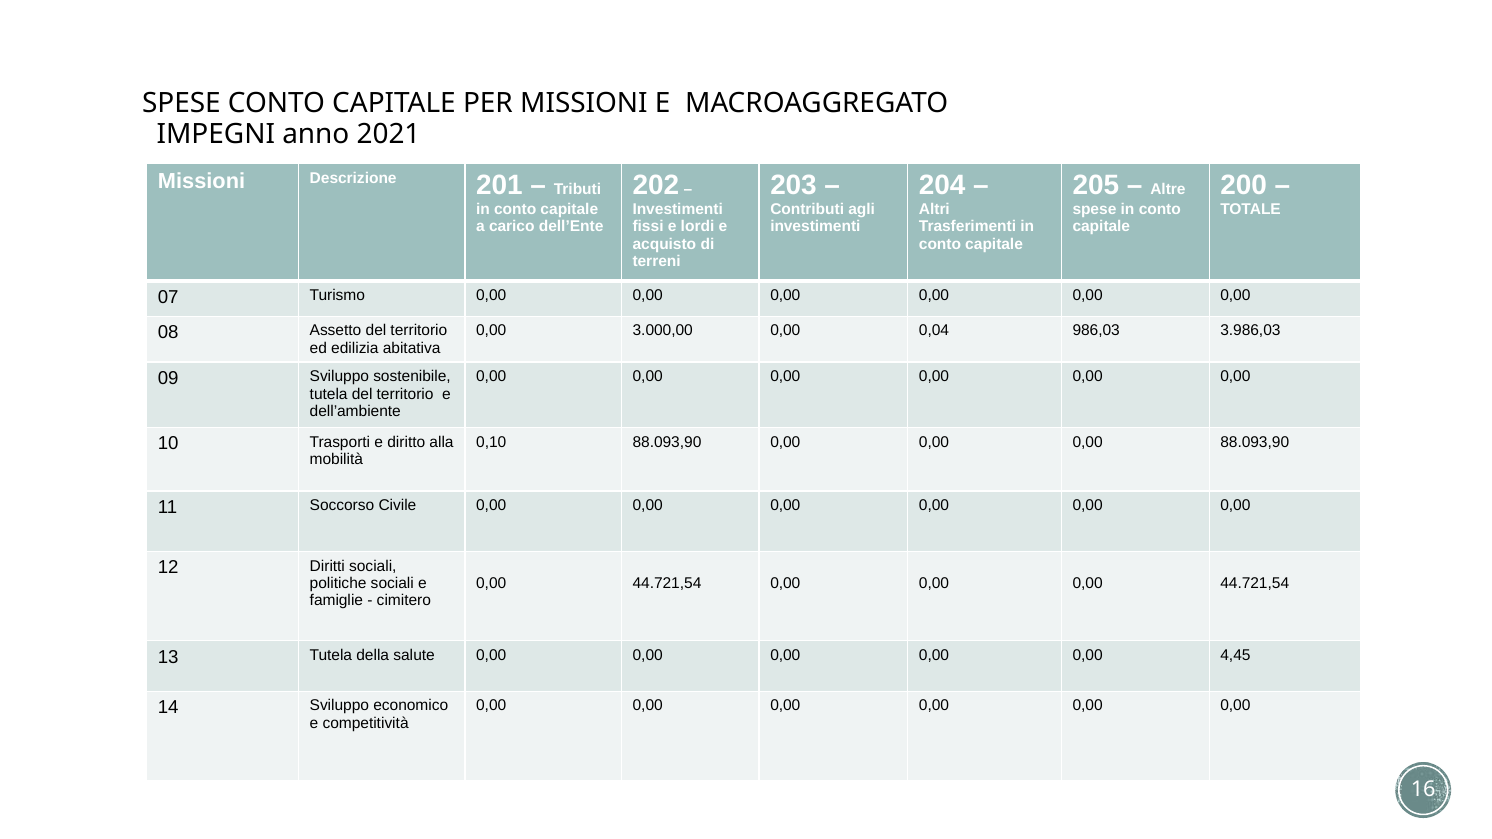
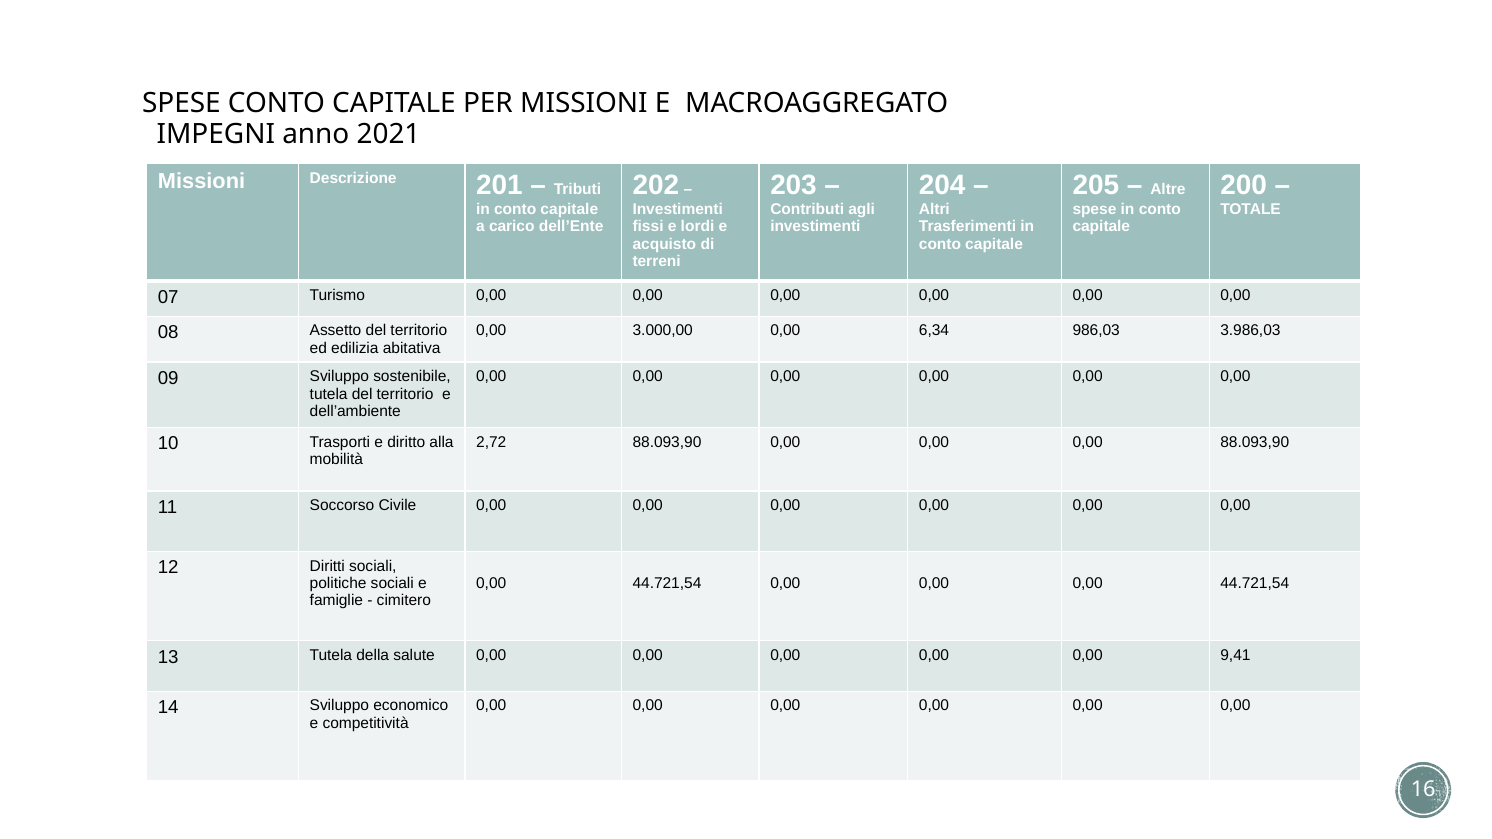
0,04: 0,04 -> 6,34 (934, 331)
0,10: 0,10 -> 2,72 (491, 442)
4,45: 4,45 -> 9,41 (1235, 655)
